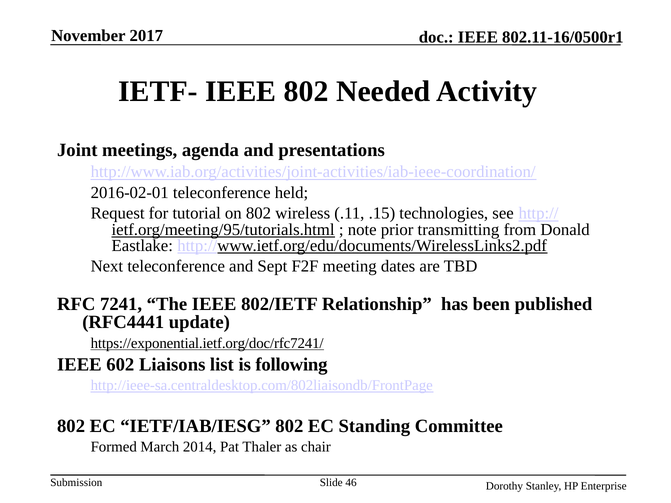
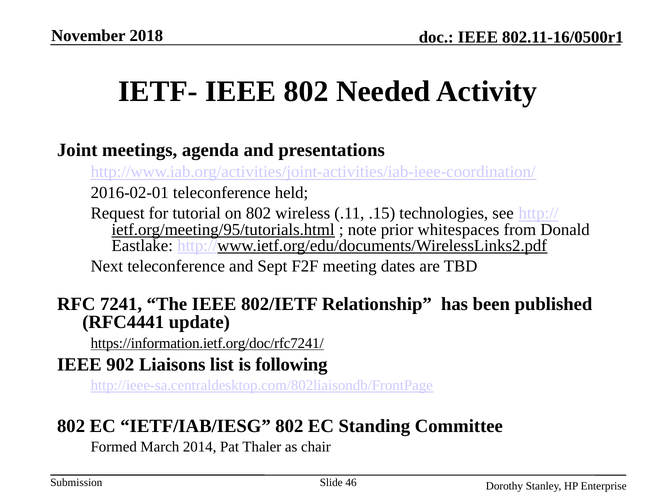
2017: 2017 -> 2018 (146, 36)
transmitting: transmitting -> whitespaces (458, 230)
https://exponential.ietf.org/doc/rfc7241/: https://exponential.ietf.org/doc/rfc7241/ -> https://information.ietf.org/doc/rfc7241/ (207, 343)
602: 602 -> 902 (120, 365)
